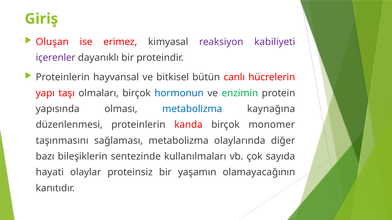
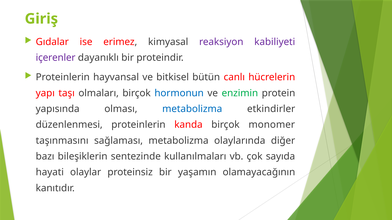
Oluşan: Oluşan -> Gıdalar (52, 42)
kaynağına: kaynağına -> etkindirler (271, 109)
